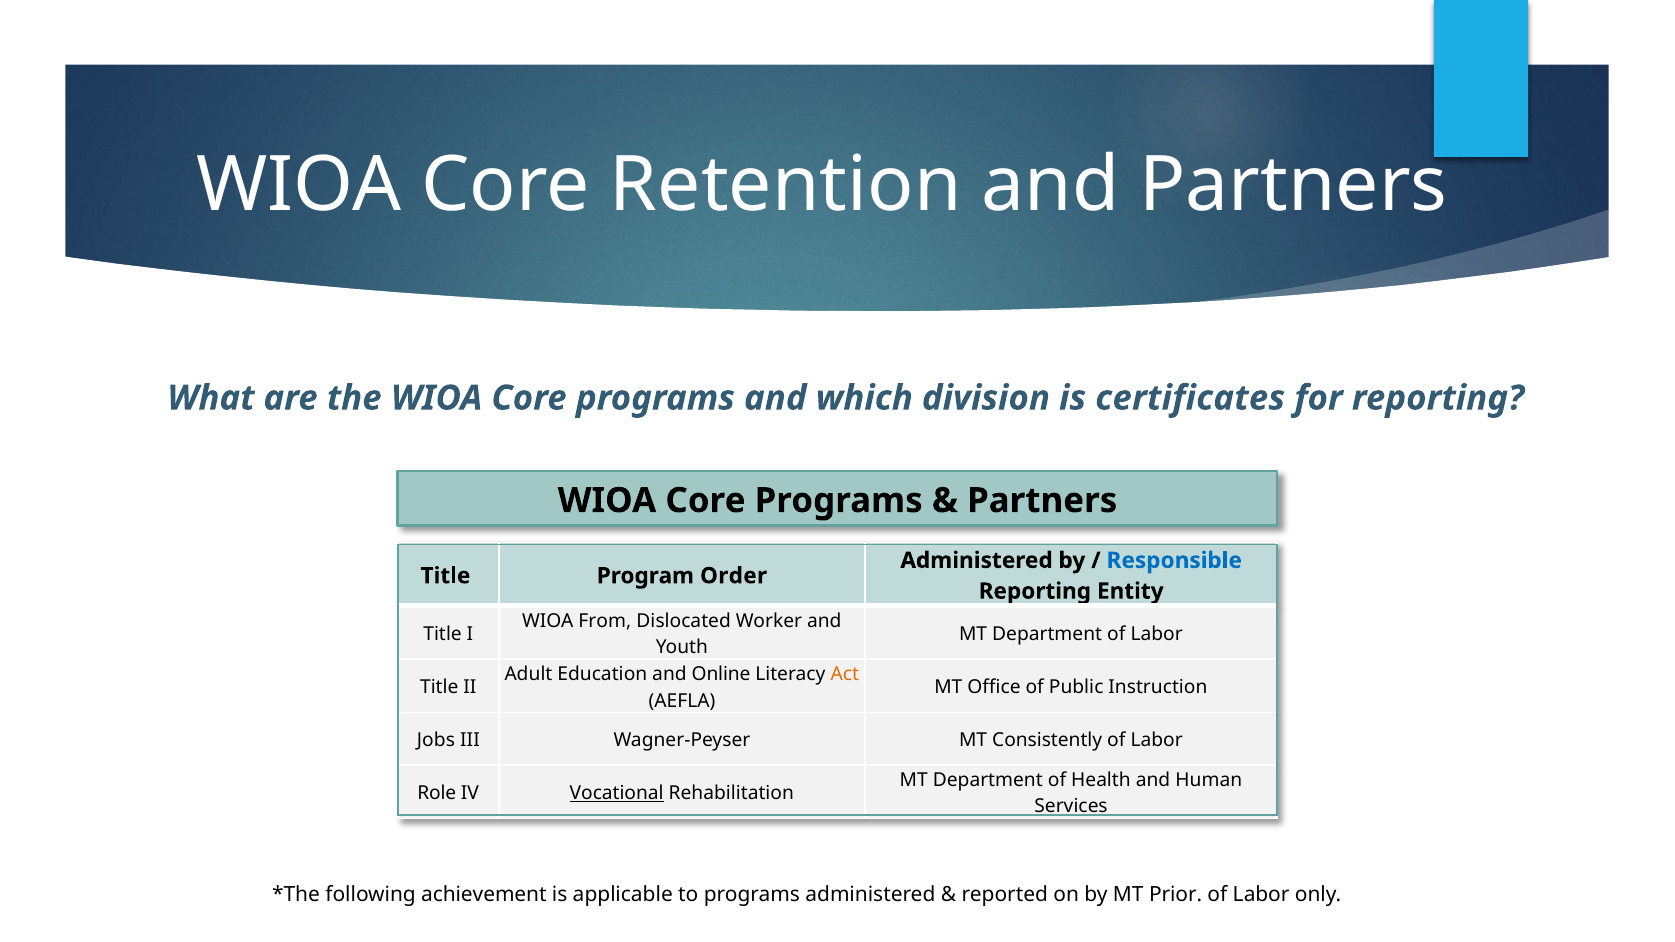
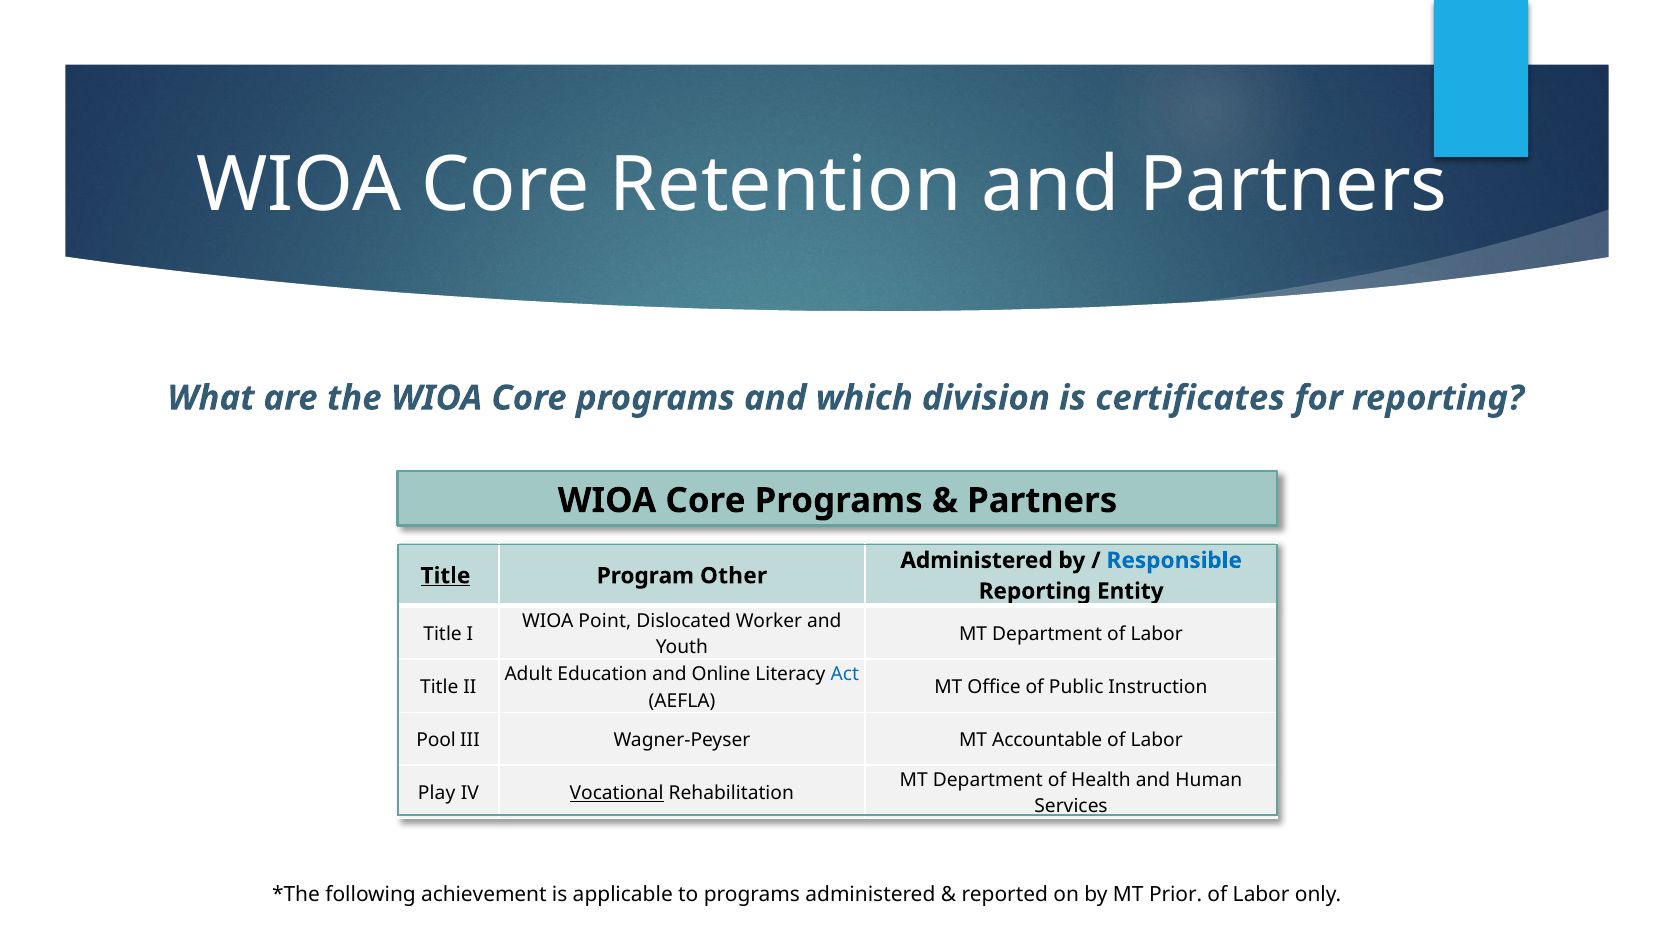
Title underline: none -> present (445, 576)
Order: Order -> Other (734, 576)
From: From -> Point (605, 621)
Act colour: orange -> blue (845, 675)
Jobs: Jobs -> Pool (436, 741)
Consistently: Consistently -> Accountable (1047, 741)
Role: Role -> Play (437, 794)
